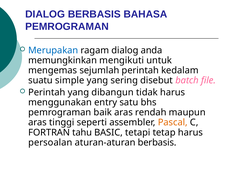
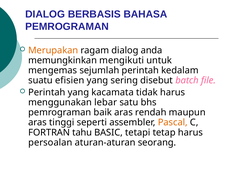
Merupakan colour: blue -> orange (53, 50)
simple: simple -> efisien (70, 80)
dibangun: dibangun -> kacamata (113, 92)
entry: entry -> lebar (106, 102)
aturan-aturan berbasis: berbasis -> seorang (157, 142)
